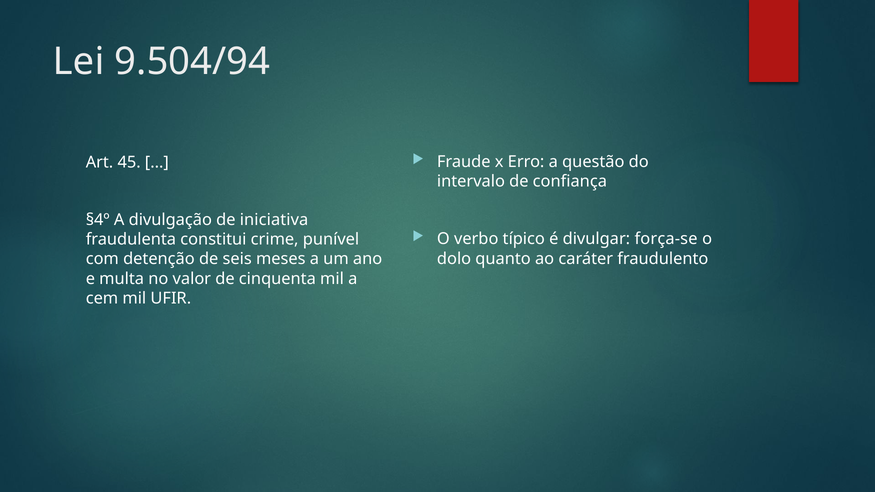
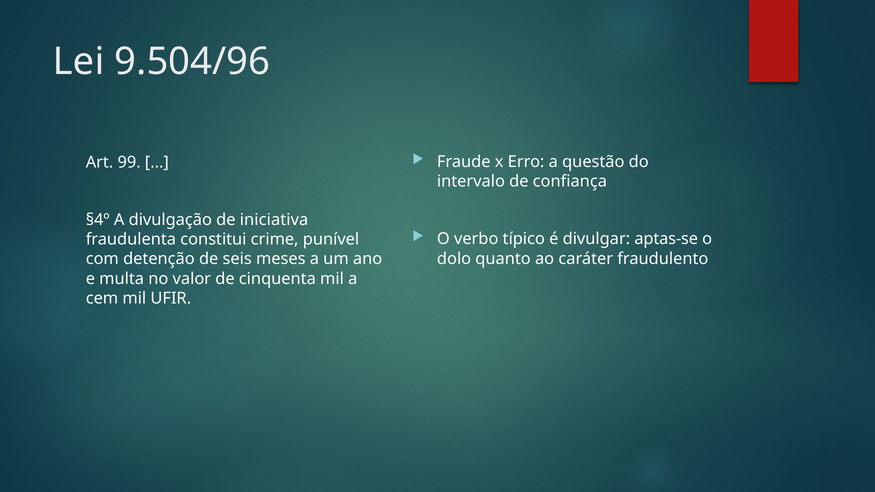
9.504/94: 9.504/94 -> 9.504/96 (192, 61)
45: 45 -> 99 (129, 162)
força-se: força-se -> aptas-se (666, 239)
